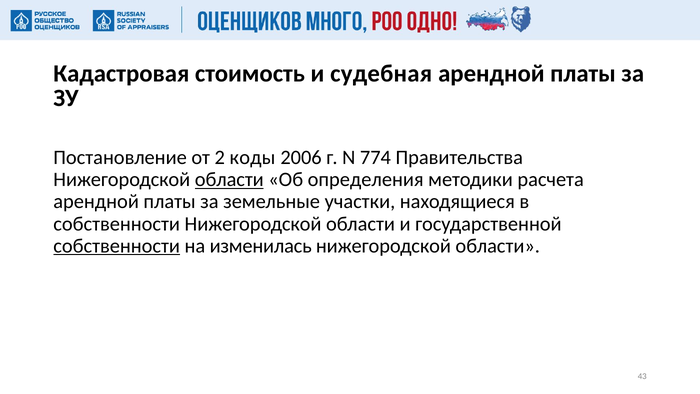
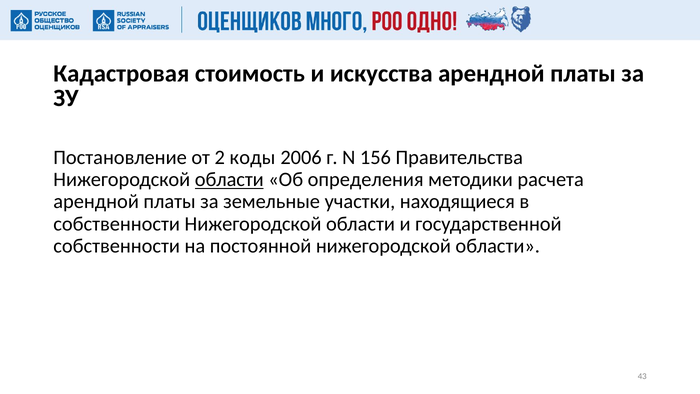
судебная: судебная -> искусства (381, 74)
774: 774 -> 156 (375, 157)
собственности underline: present -> none (117, 246)
изменилась: изменилась -> постоянной (261, 246)
